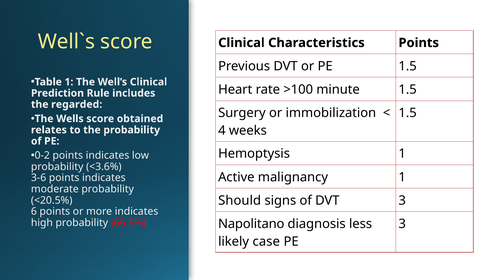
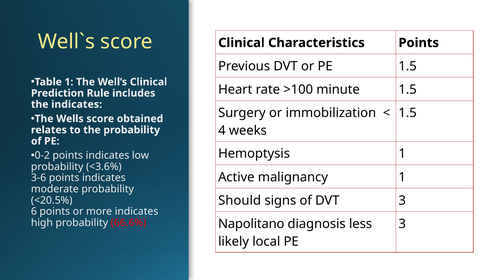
the regarded: regarded -> indicates (77, 104)
case: case -> local (266, 242)
